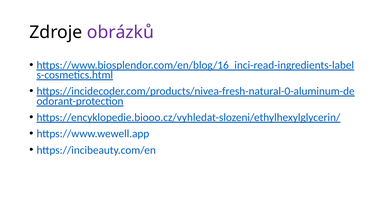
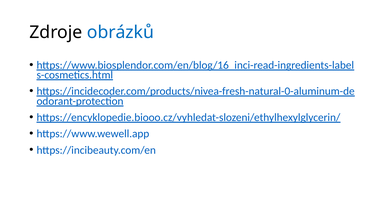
obrázků colour: purple -> blue (120, 32)
